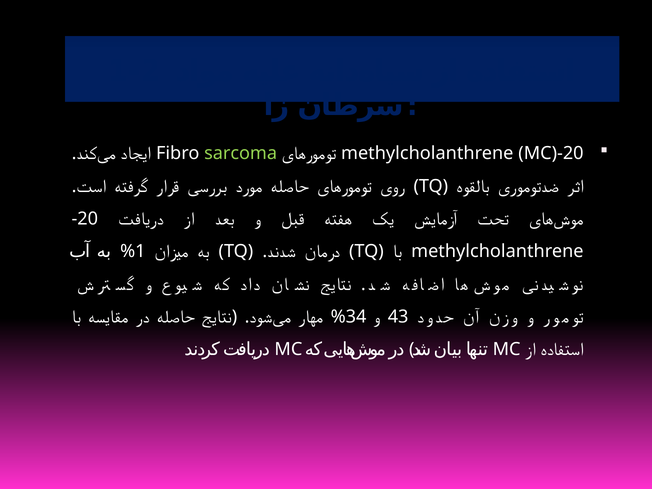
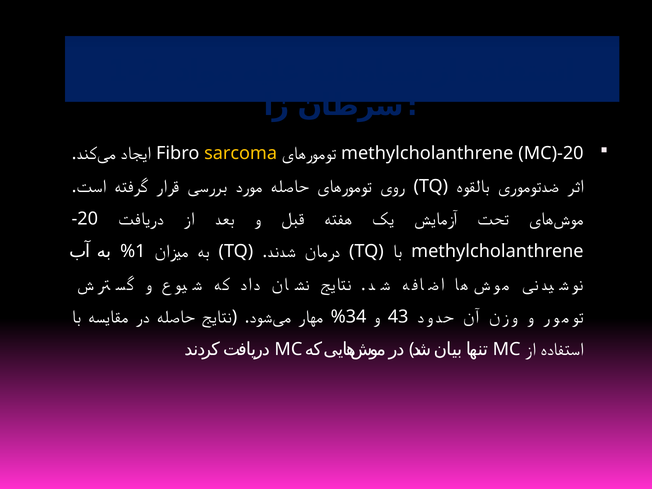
sarcoma colour: light green -> yellow (241, 153)
